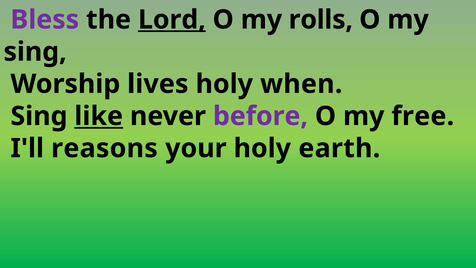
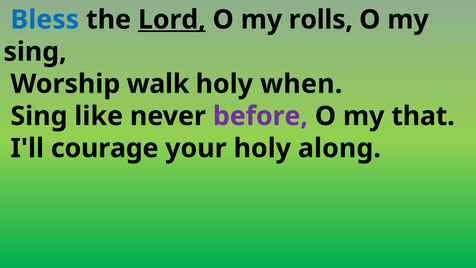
Bless colour: purple -> blue (45, 20)
lives: lives -> walk (158, 84)
like underline: present -> none (99, 116)
free: free -> that (423, 116)
reasons: reasons -> courage (105, 148)
earth: earth -> along (339, 148)
